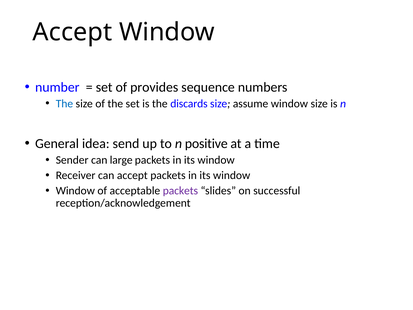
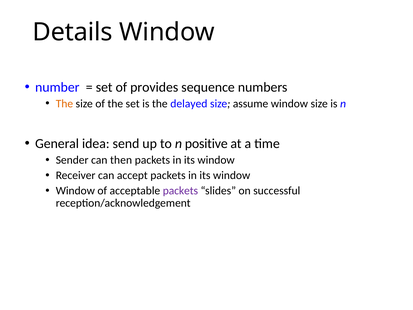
Accept: Accept -> Details (73, 32)
The colour: blue -> orange (64, 104)
discards: discards -> delayed (189, 104)
large: large -> then (121, 160)
